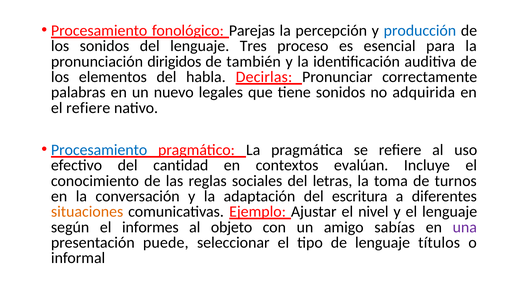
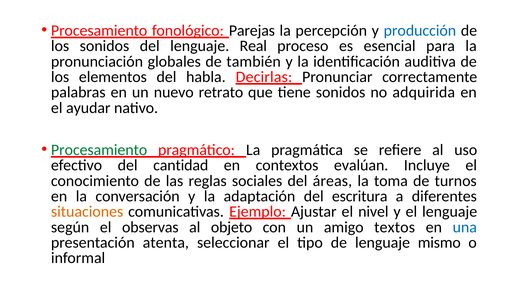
Tres: Tres -> Real (253, 46)
dirigidos: dirigidos -> globales (174, 62)
legales: legales -> retrato (221, 92)
el refiere: refiere -> ayudar (88, 108)
Procesamiento colour: blue -> green (99, 150)
letras: letras -> áreas (332, 181)
informes: informes -> observas (150, 227)
sabías: sabías -> textos (395, 227)
una colour: purple -> blue (465, 227)
puede: puede -> atenta (166, 243)
títulos: títulos -> mismo (439, 243)
